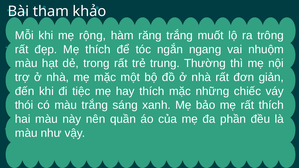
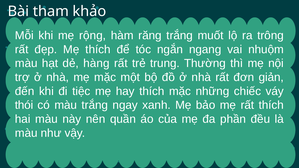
trong: trong -> hàng (96, 63)
sáng: sáng -> ngay (125, 105)
